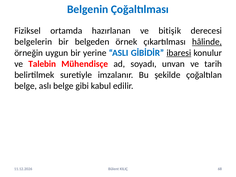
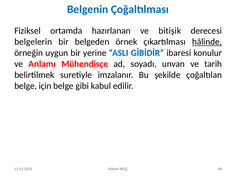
ibaresi underline: present -> none (179, 53)
Talebin: Talebin -> Anlamı (42, 64)
aslı: aslı -> için (45, 86)
